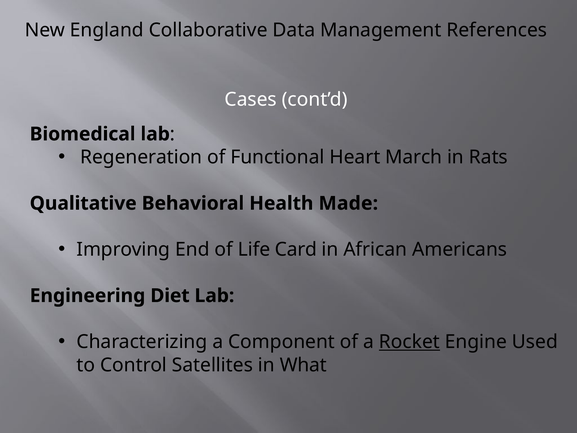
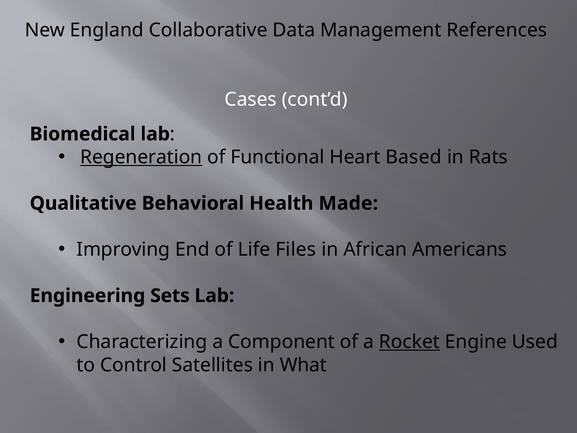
Regeneration underline: none -> present (141, 157)
March: March -> Based (414, 157)
Card: Card -> Files (296, 249)
Diet: Diet -> Sets (170, 296)
